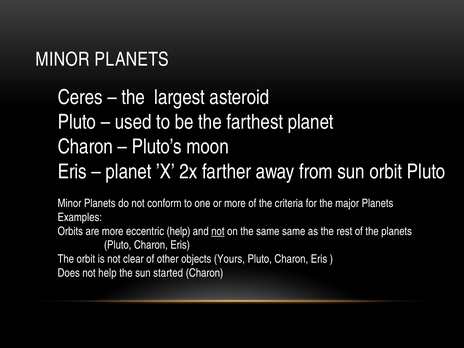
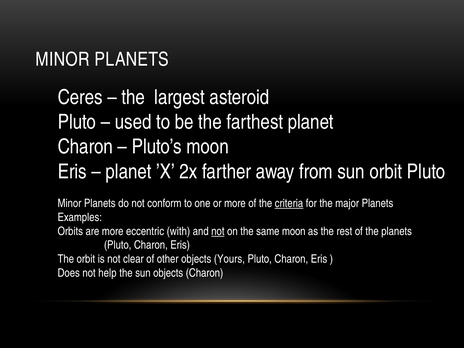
criteria underline: none -> present (289, 203)
eccentric help: help -> with (178, 231)
same same: same -> moon (294, 231)
sun started: started -> objects (168, 273)
